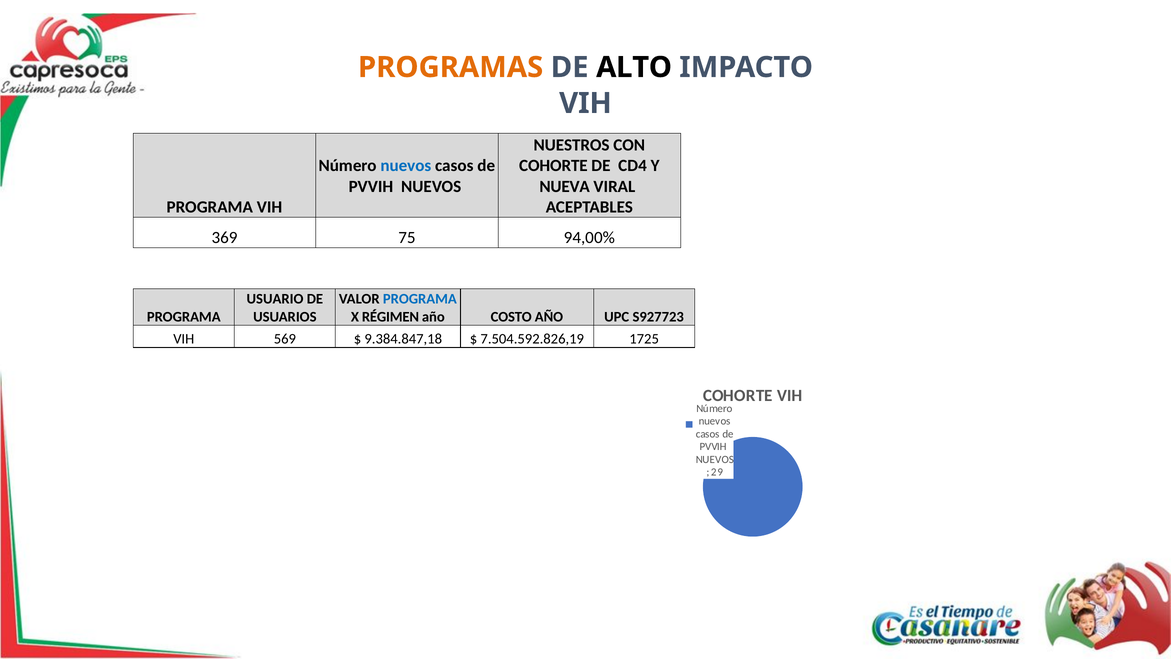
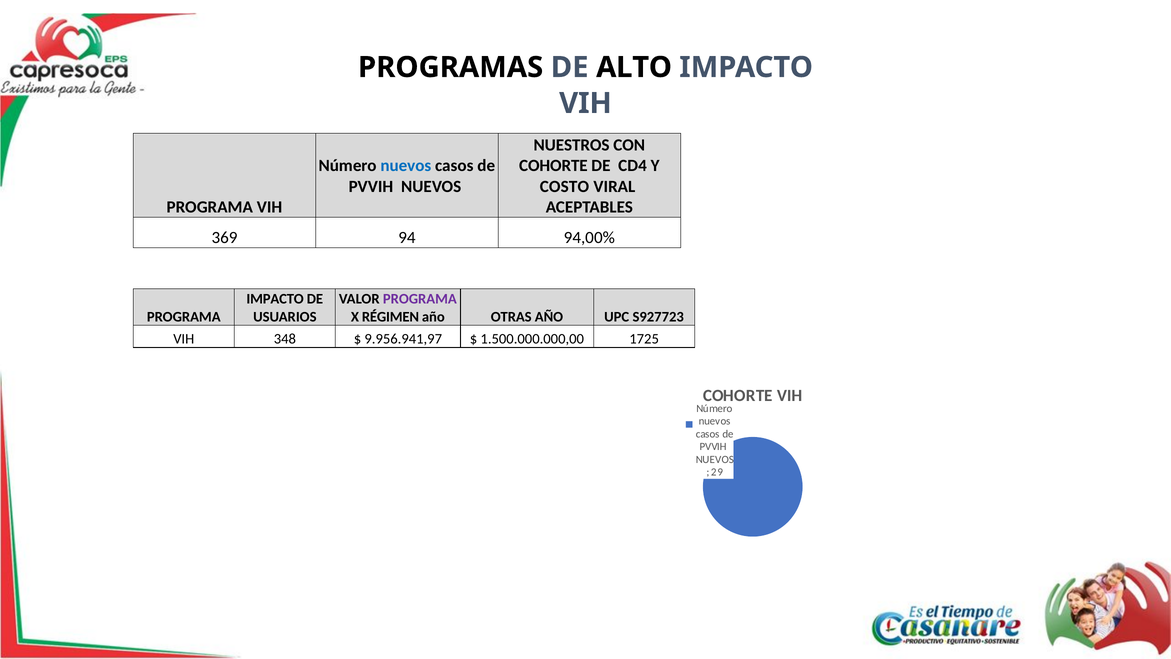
PROGRAMAS colour: orange -> black (451, 67)
NUEVA: NUEVA -> COSTO (564, 186)
75: 75 -> 94 (407, 237)
USUARIO: USUARIO -> IMPACTO (275, 299)
PROGRAMA colour: blue -> purple (420, 299)
COSTO: COSTO -> OTRAS (511, 317)
569: 569 -> 348 (285, 339)
9.384.847,18: 9.384.847,18 -> 9.956.941,97 (403, 339)
7.504.592.826,19: 7.504.592.826,19 -> 1.500.000.000,00 (532, 339)
